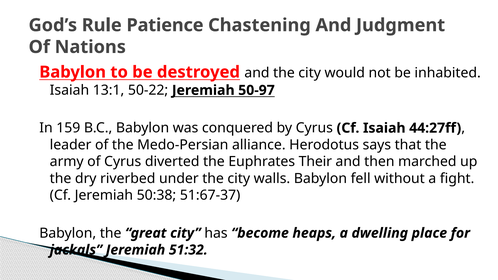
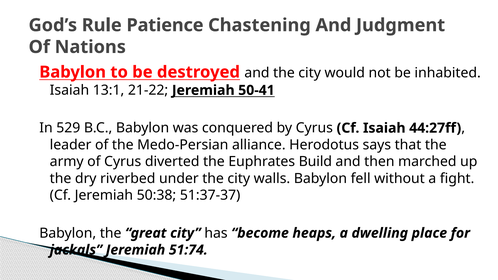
50-22: 50-22 -> 21-22 (148, 90)
50-97: 50-97 -> 50-41 (256, 90)
159: 159 -> 529 (68, 128)
Their: Their -> Build (315, 162)
51:67-37: 51:67-37 -> 51:37-37 (210, 195)
51:32: 51:32 -> 51:74 (188, 250)
